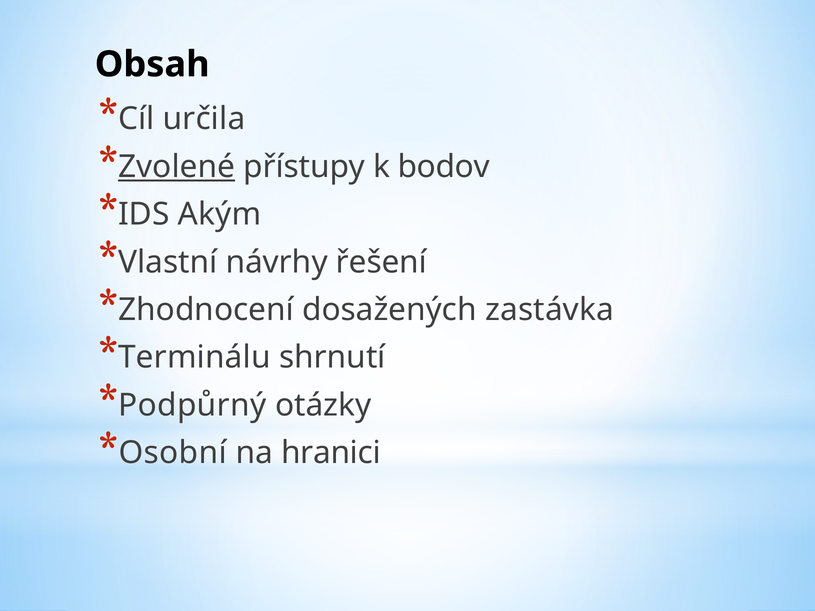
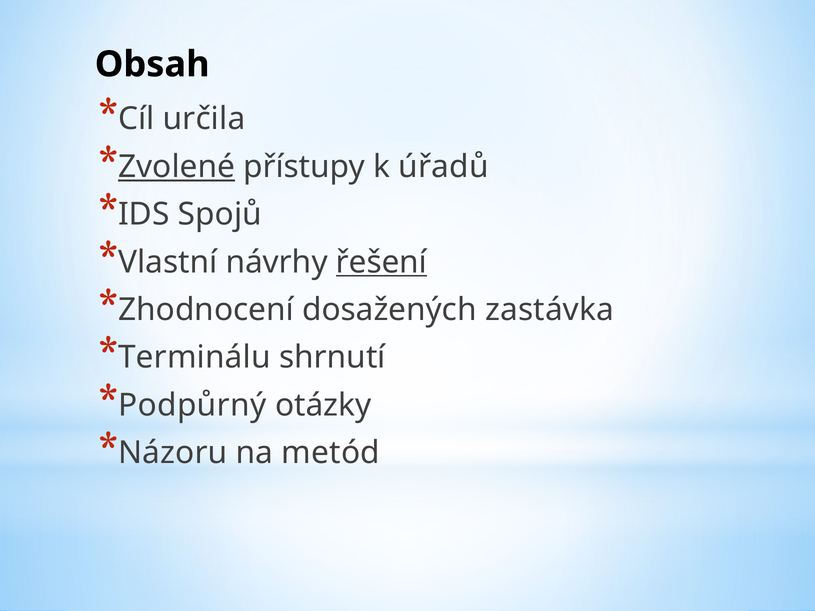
bodov: bodov -> úřadů (444, 167)
Akým: Akým -> Spojů (220, 214)
řešení underline: none -> present (381, 262)
Osobní: Osobní -> Názoru (173, 453)
hranici: hranici -> metód (331, 453)
